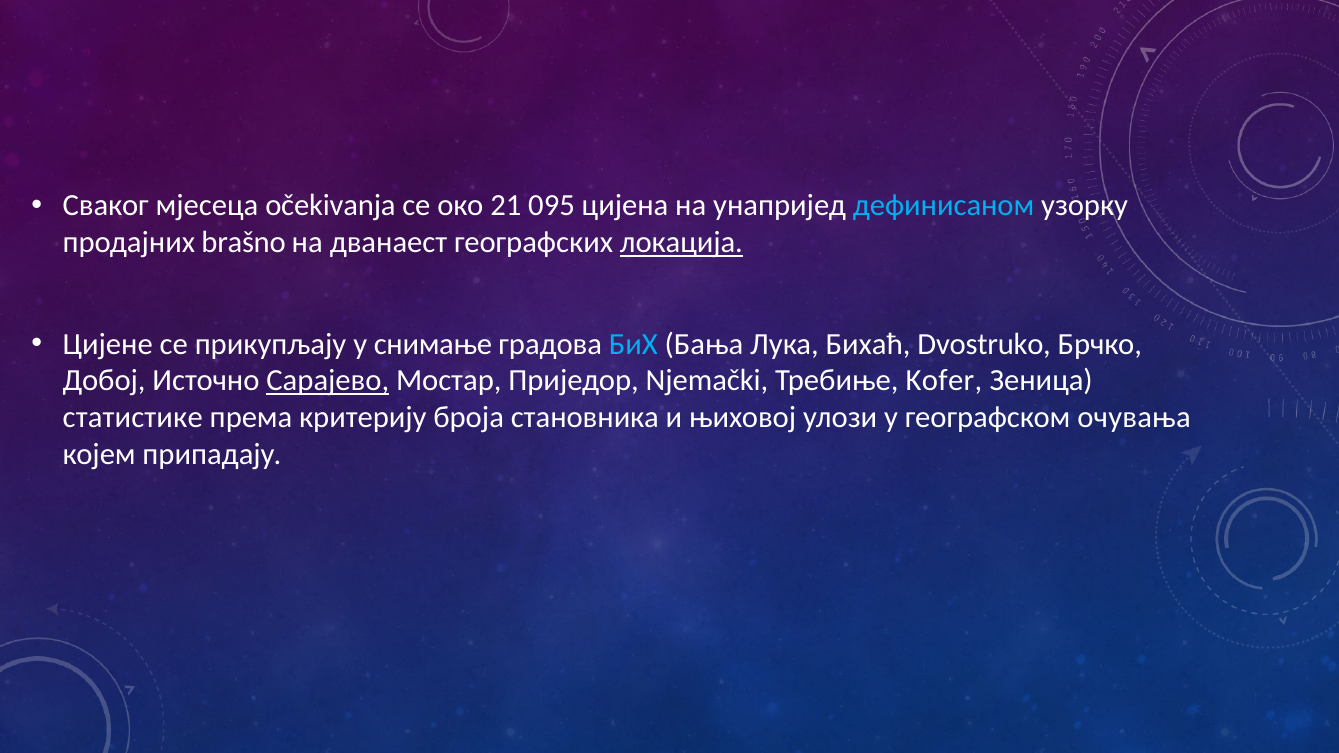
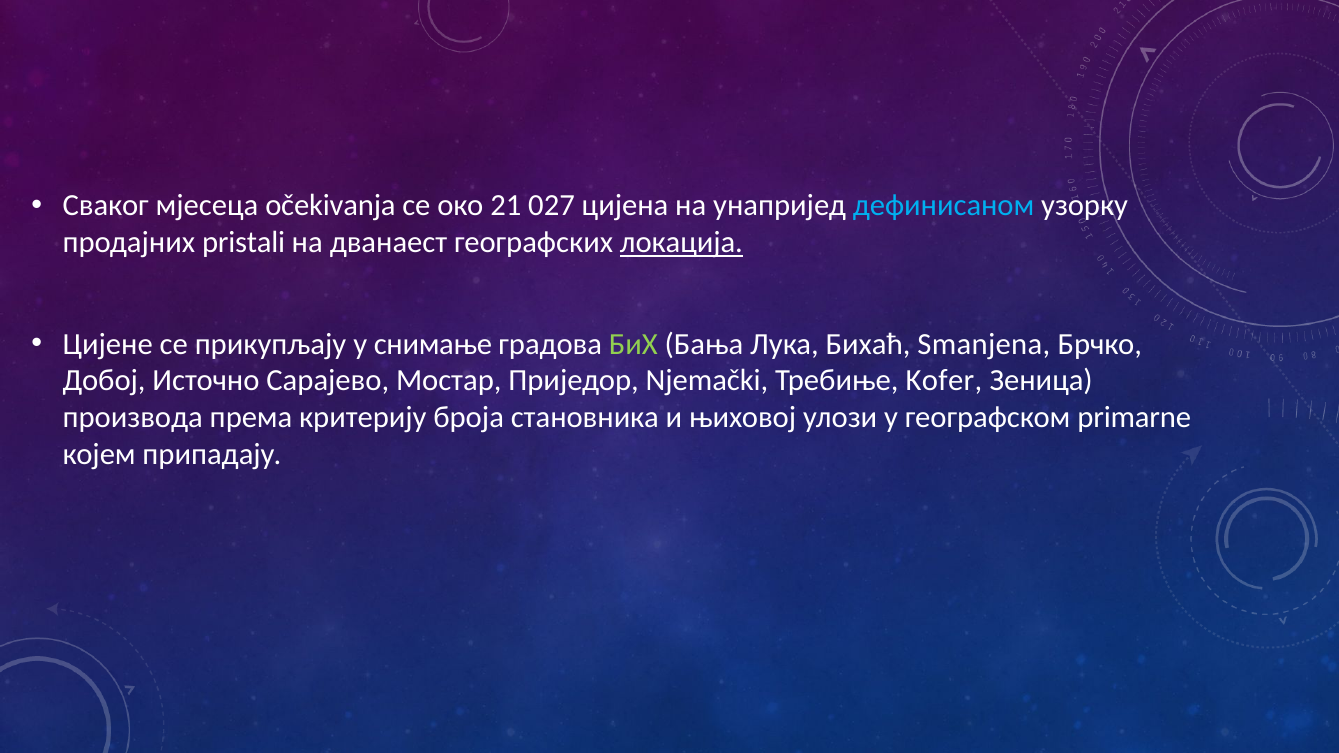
095: 095 -> 027 (552, 206)
brašno: brašno -> pristali (244, 243)
БиХ colour: light blue -> light green (633, 344)
Dvostruko: Dvostruko -> Smanjena (984, 344)
Сарајево underline: present -> none (328, 381)
статистике: статистике -> производа (133, 418)
очувања: очувања -> primarne (1134, 418)
